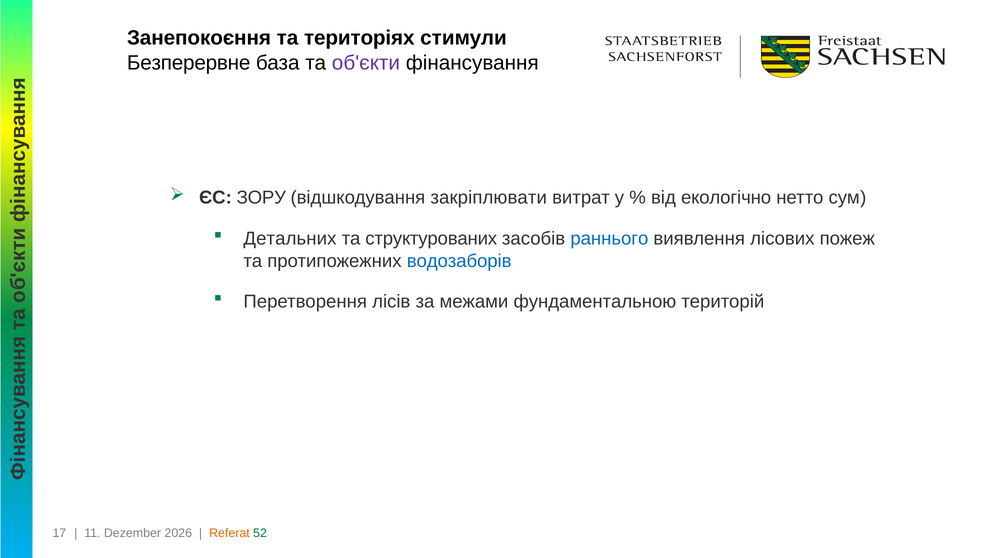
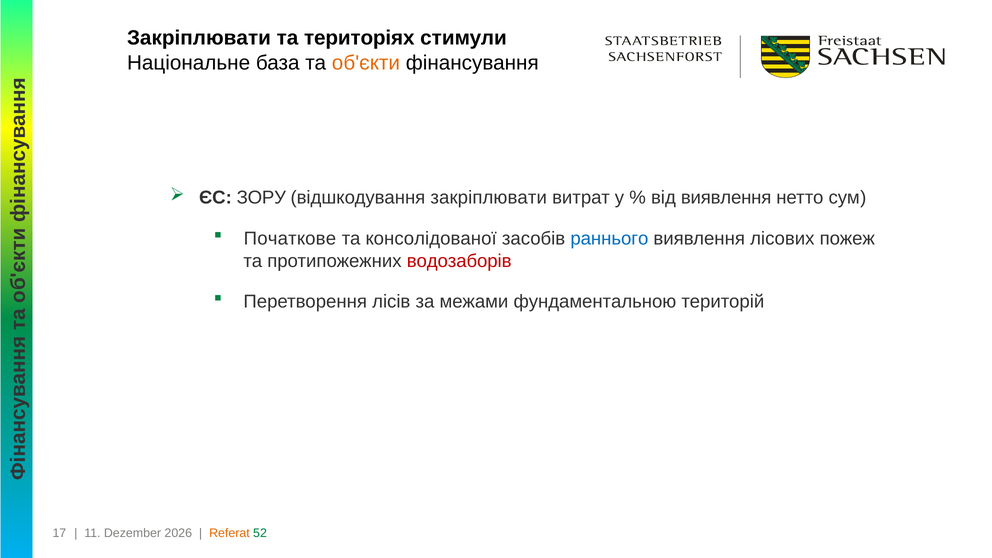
Занепокоєння: Занепокоєння -> Закріплювати (199, 38)
Безперервне: Безперервне -> Національне (189, 63)
об'єкти colour: purple -> orange (366, 63)
від екологічно: екологічно -> виявлення (726, 198)
Детальних: Детальних -> Початкове (290, 239)
структурованих: структурованих -> консолідованої (431, 239)
водозаборів colour: blue -> red (459, 261)
